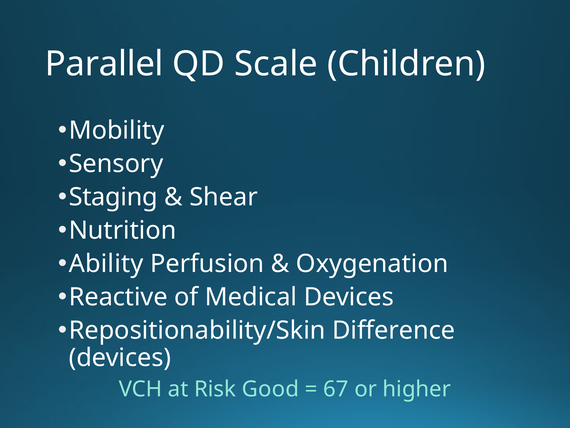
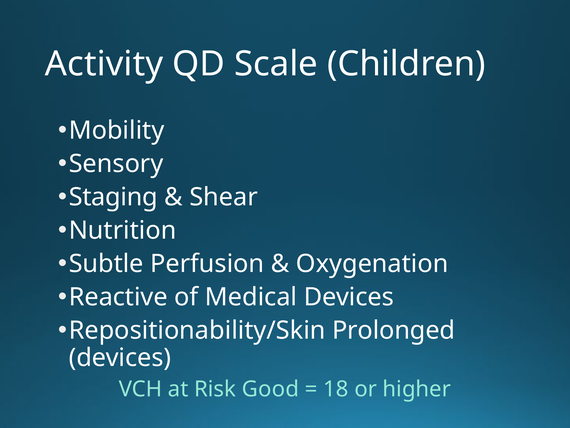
Parallel: Parallel -> Activity (104, 64)
Ability: Ability -> Subtle (106, 263)
Difference: Difference -> Prolonged (394, 330)
67: 67 -> 18 (336, 389)
